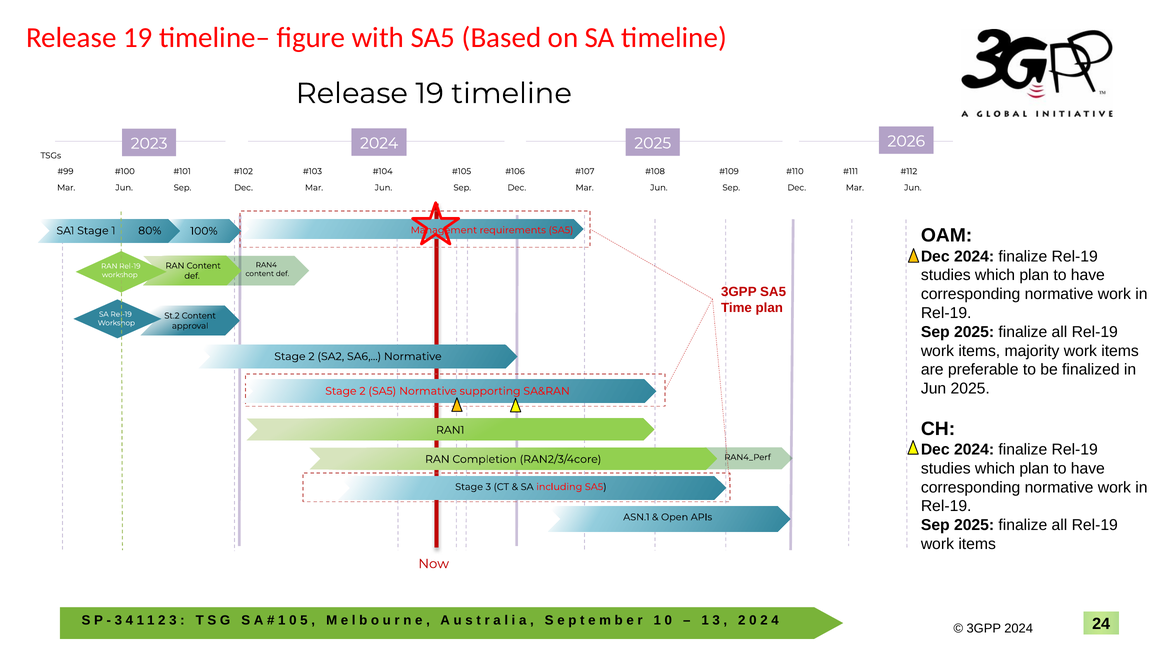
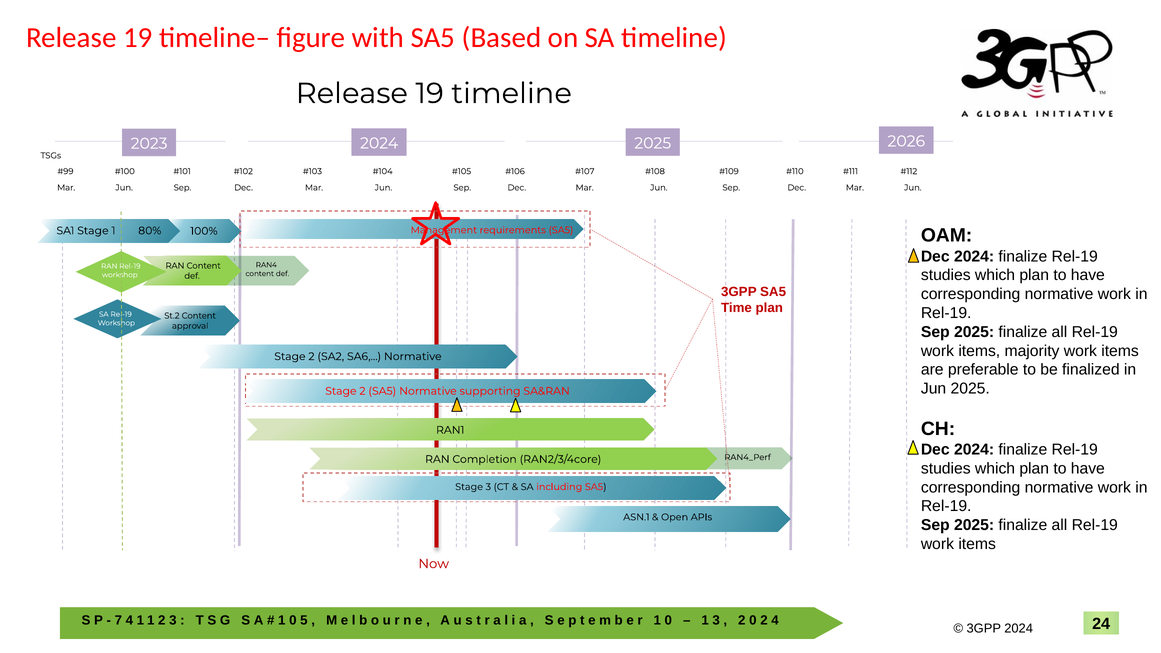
3: 3 -> 7 (118, 620)
